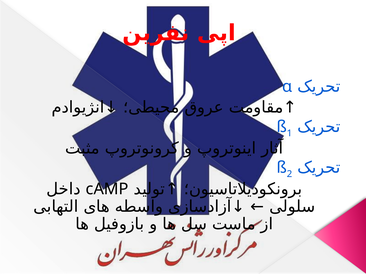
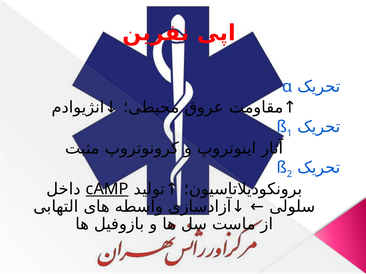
cAMP underline: none -> present (107, 189)
